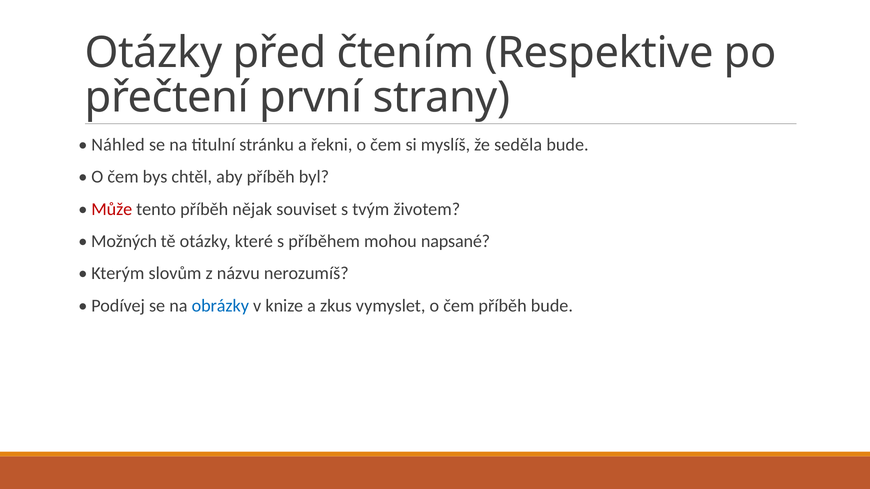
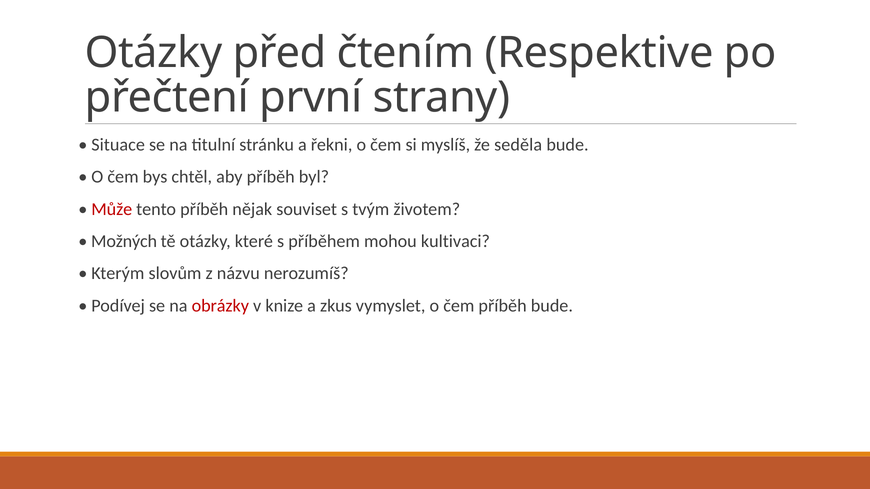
Náhled: Náhled -> Situace (118, 145)
napsané: napsané -> kultivaci (455, 241)
obrázky colour: blue -> red (220, 306)
